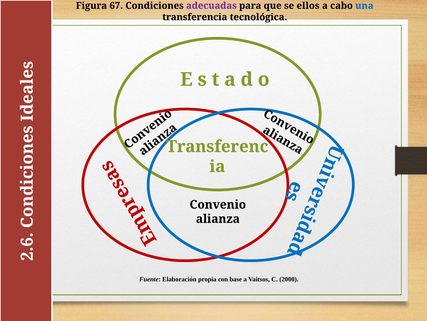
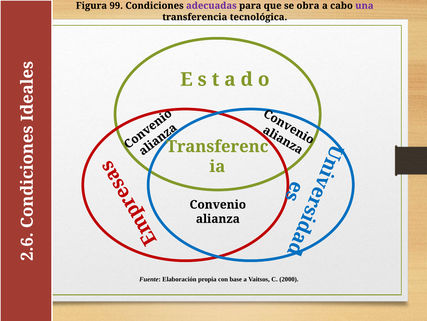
67: 67 -> 99 (116, 6)
ellos: ellos -> obra (308, 6)
una colour: blue -> purple (364, 6)
